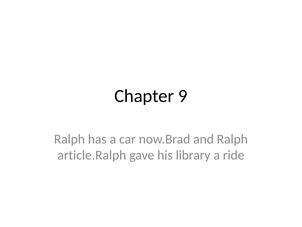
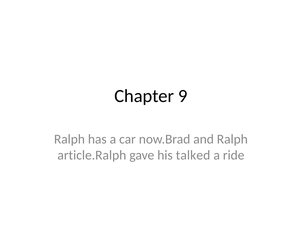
library: library -> talked (193, 155)
